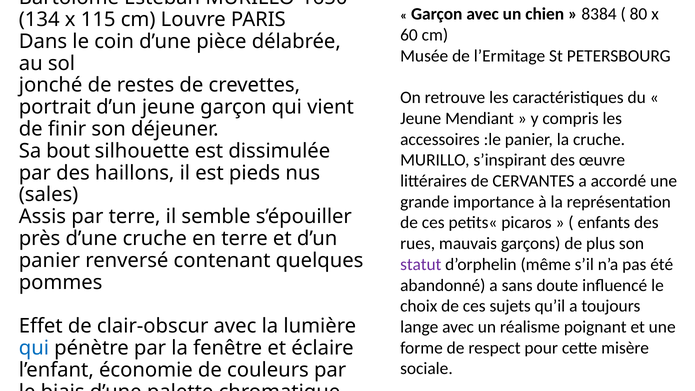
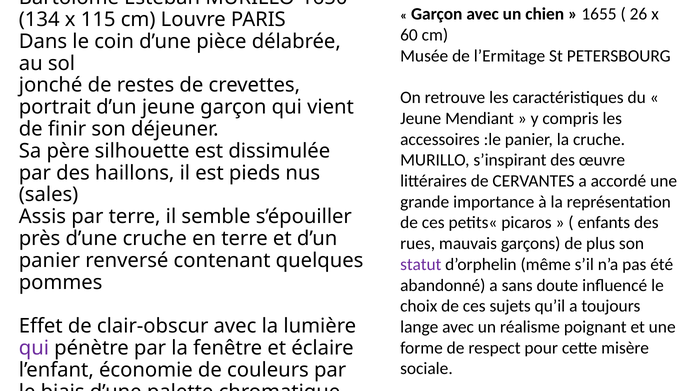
8384: 8384 -> 1655 (599, 14)
80: 80 -> 26 (639, 14)
bout: bout -> père (68, 151)
qui colour: blue -> purple (34, 348)
